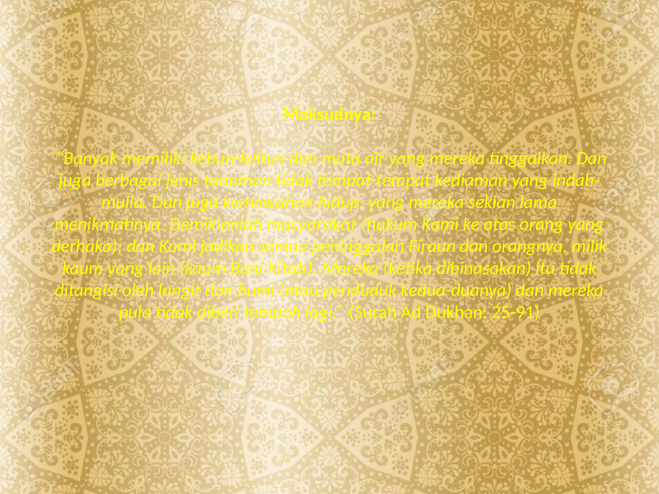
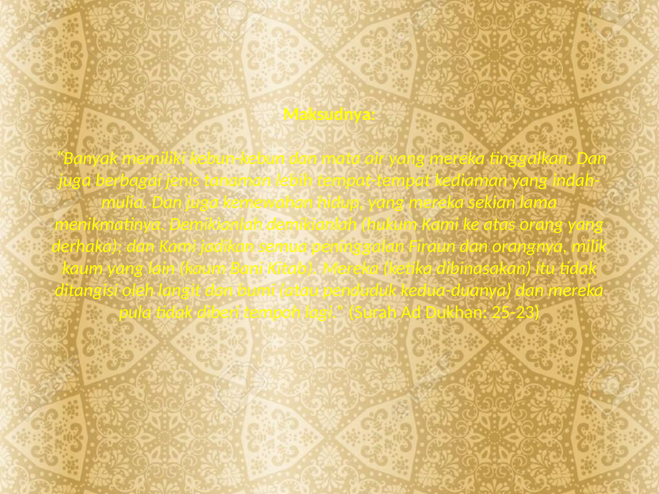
tanaman tidak: tidak -> lebih (294, 180)
Demikianlah masyarakat: masyarakat -> demikianlah (312, 224)
25-91: 25-91 -> 25-23 (516, 312)
